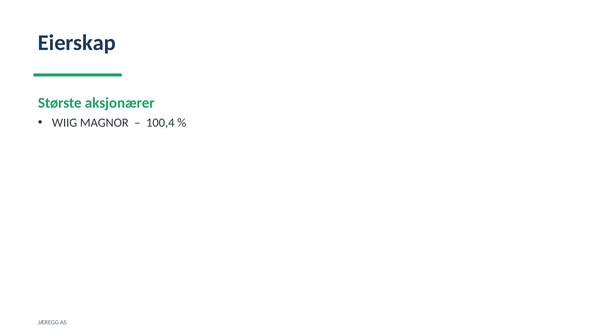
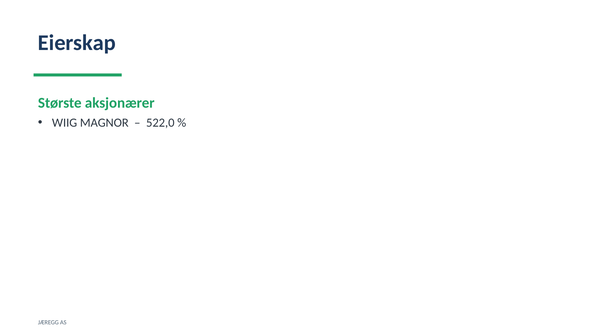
100,4: 100,4 -> 522,0 (160, 123)
